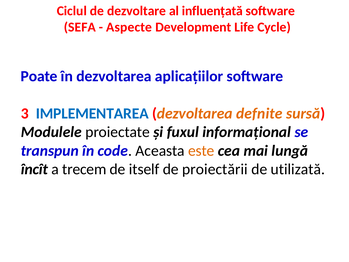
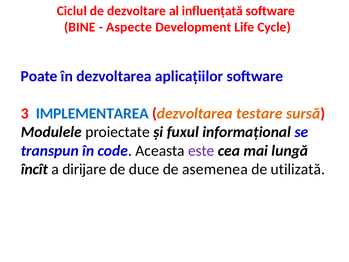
SEFA: SEFA -> BINE (80, 27)
defnite: defnite -> testare (259, 113)
este colour: orange -> purple (201, 151)
trecem: trecem -> dirijare (84, 169)
itself: itself -> duce (144, 169)
proiectării: proiectării -> asemenea (215, 169)
